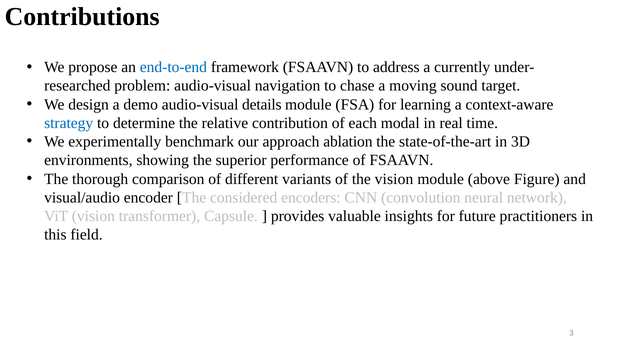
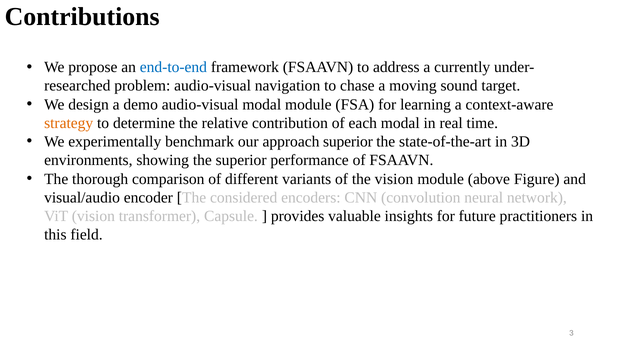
audio-visual details: details -> modal (262, 105)
strategy colour: blue -> orange (69, 123)
approach ablation: ablation -> superior (348, 142)
